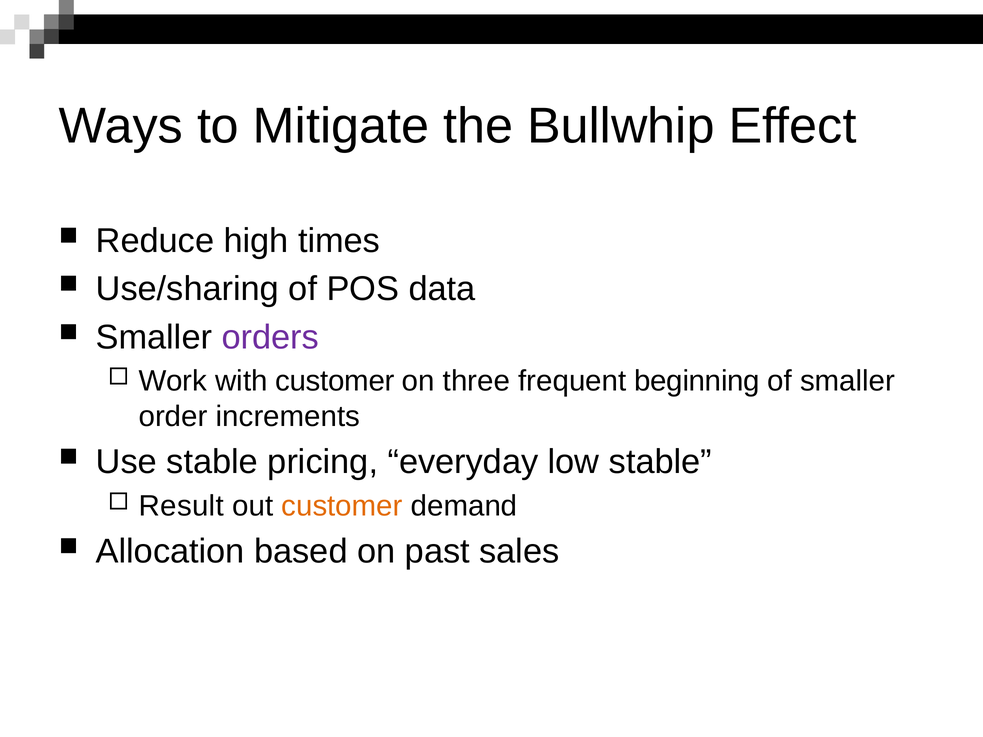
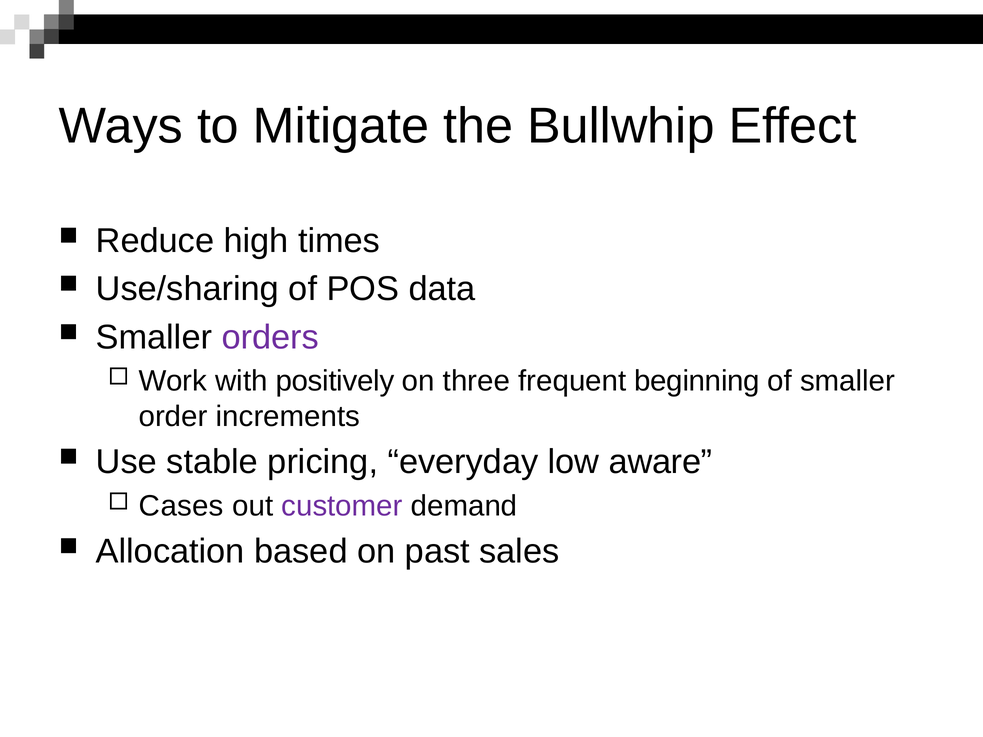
with customer: customer -> positively (335, 381)
low stable: stable -> aware (661, 462)
Result: Result -> Cases (181, 506)
customer colour: orange -> purple (342, 506)
